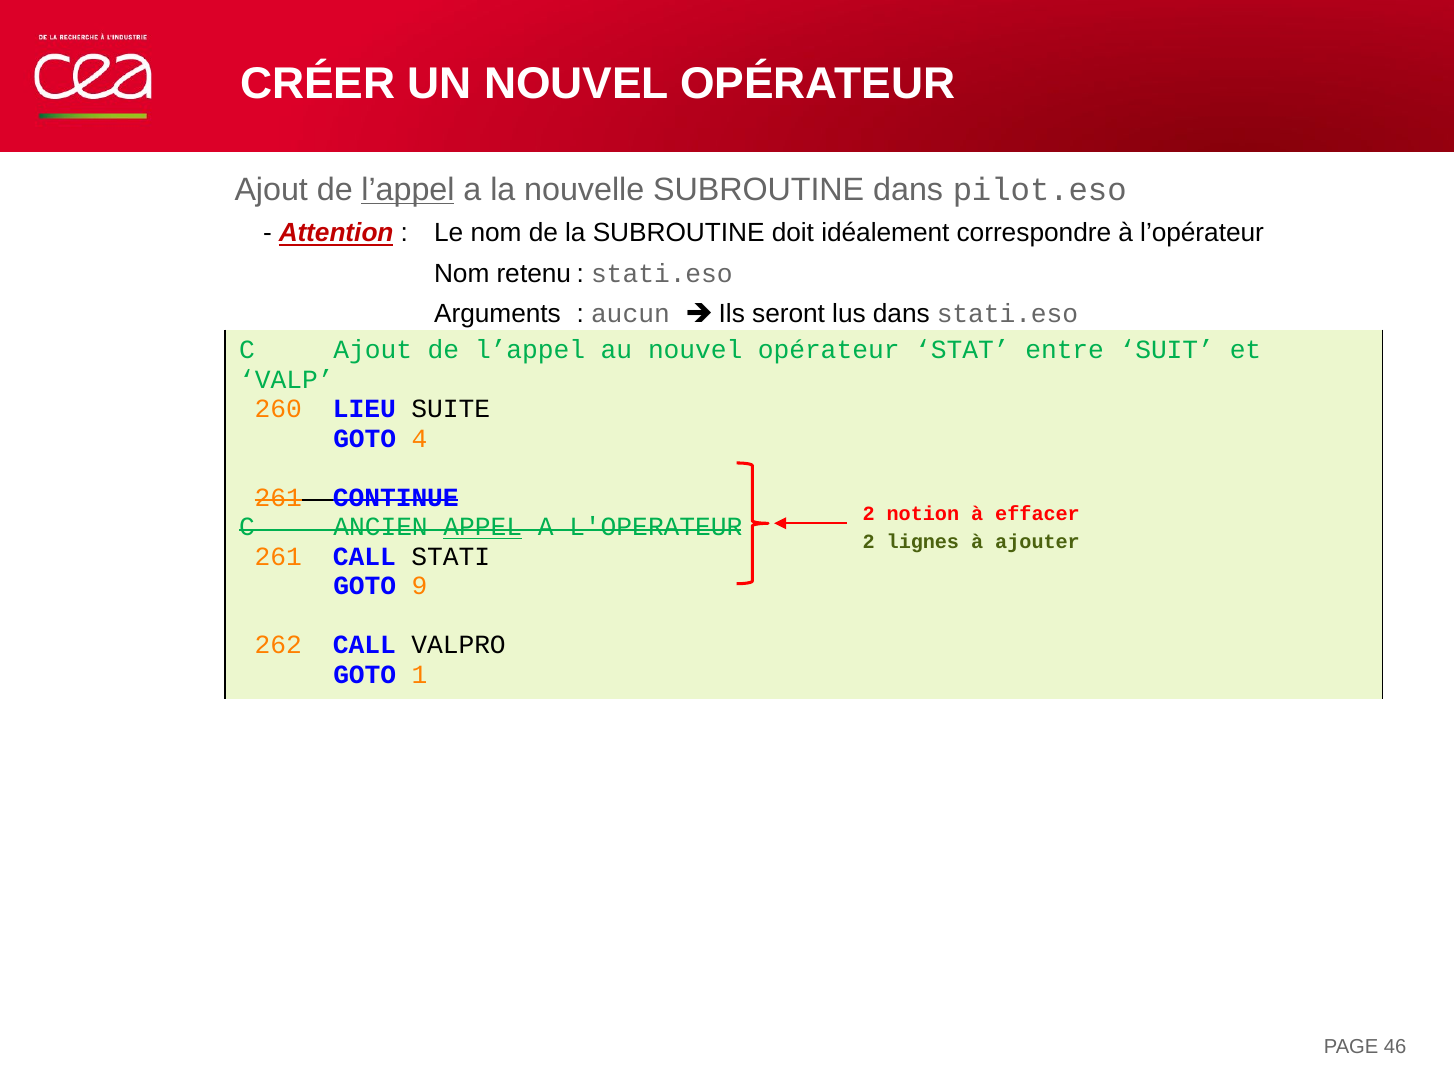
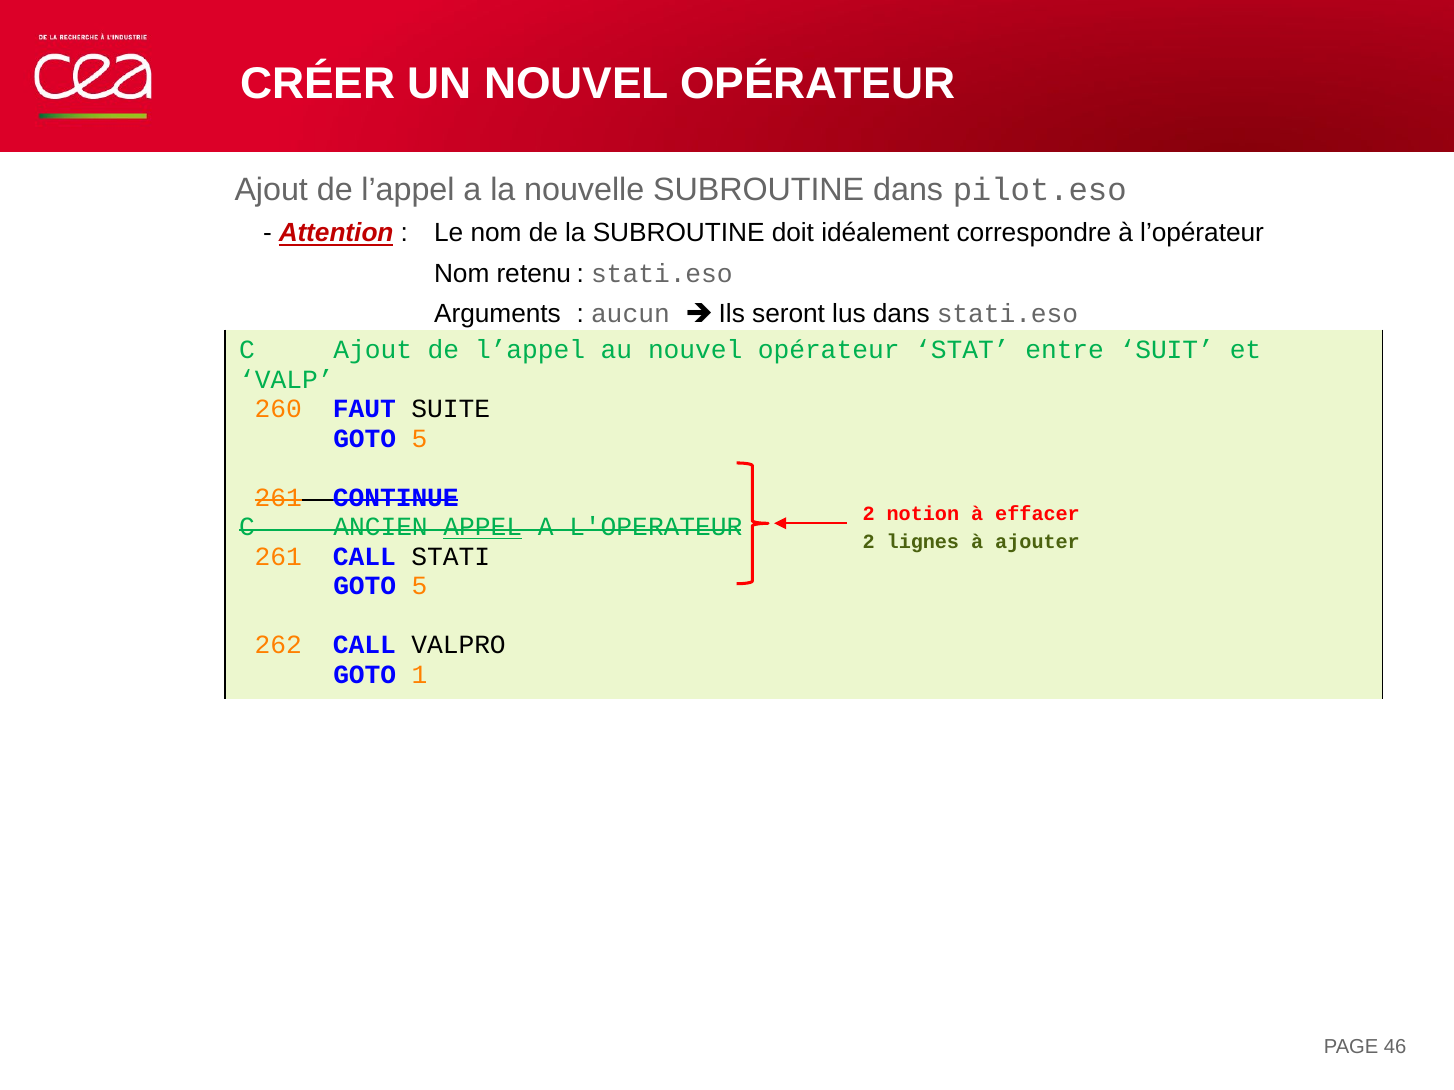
l’appel underline: present -> none (408, 190)
LIEU: LIEU -> FAUT (364, 409)
4: 4 -> 5 (419, 439)
9: 9 -> 5 (419, 586)
